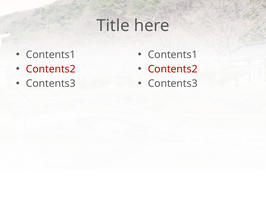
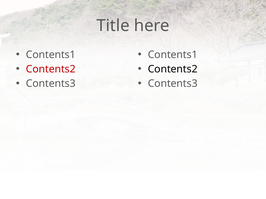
Contents2 colour: red -> black (173, 69)
